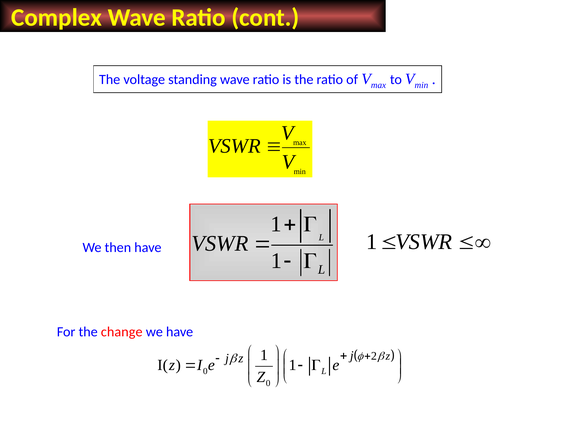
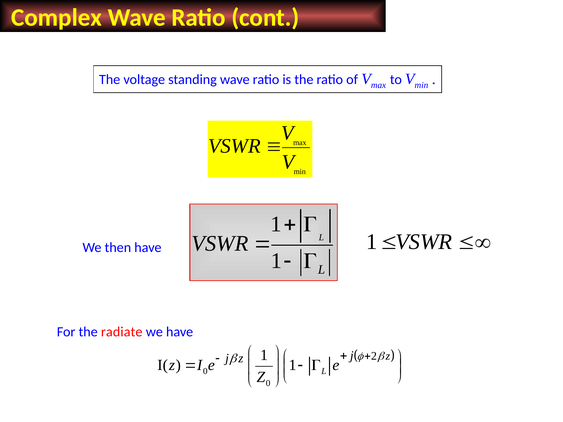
change: change -> radiate (122, 332)
